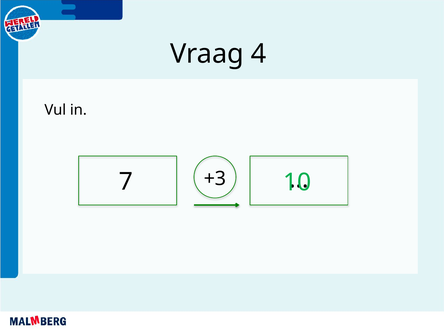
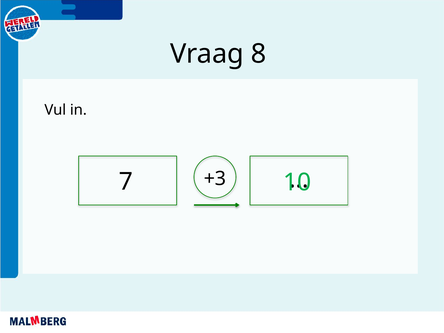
4: 4 -> 8 (259, 54)
